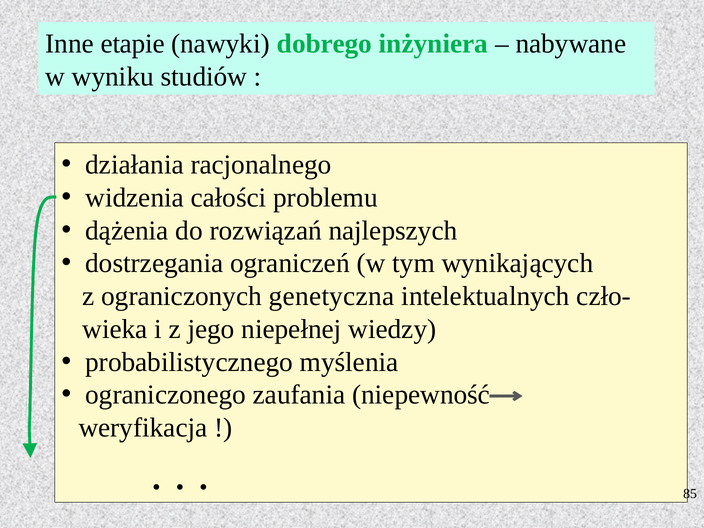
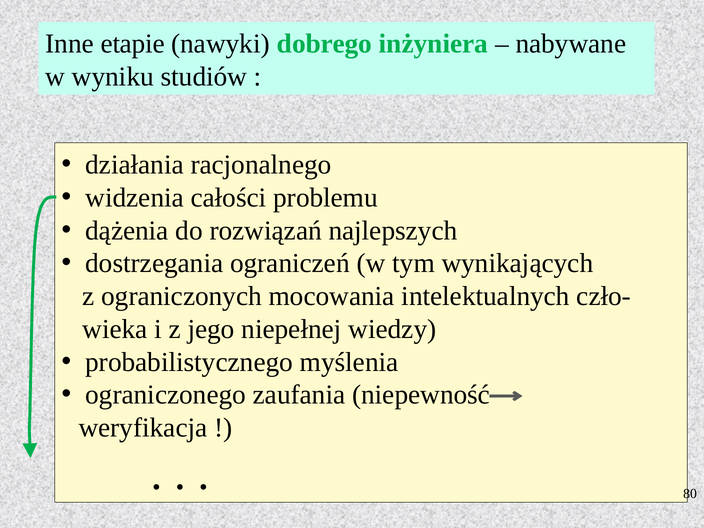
genetyczna: genetyczna -> mocowania (332, 296)
85: 85 -> 80 (690, 494)
